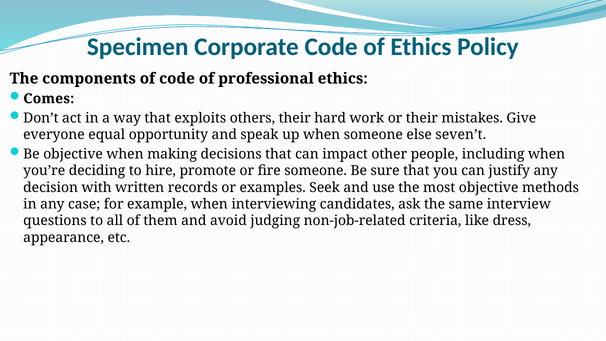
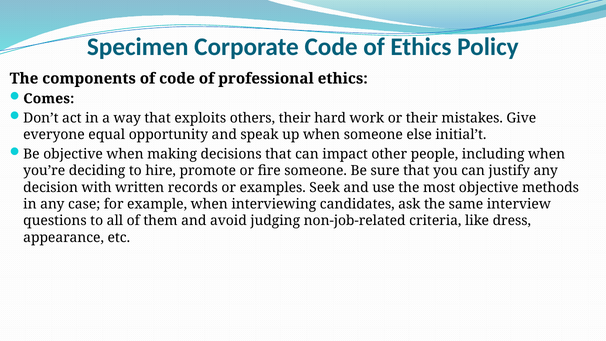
seven’t: seven’t -> initial’t (461, 135)
